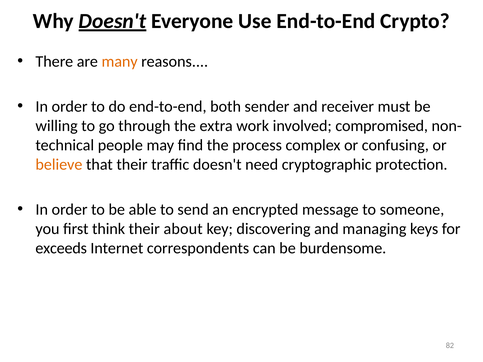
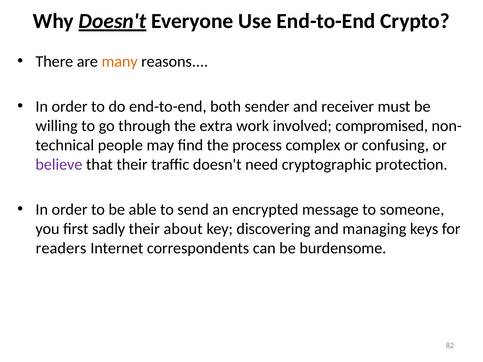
believe colour: orange -> purple (59, 165)
think: think -> sadly (109, 229)
exceeds: exceeds -> readers (61, 248)
